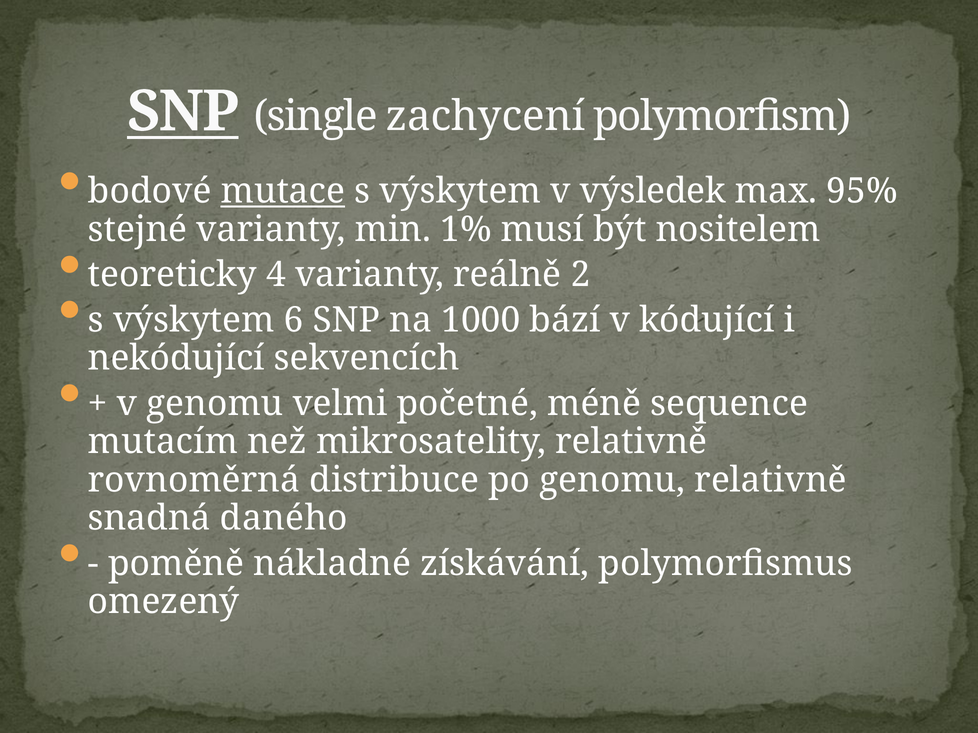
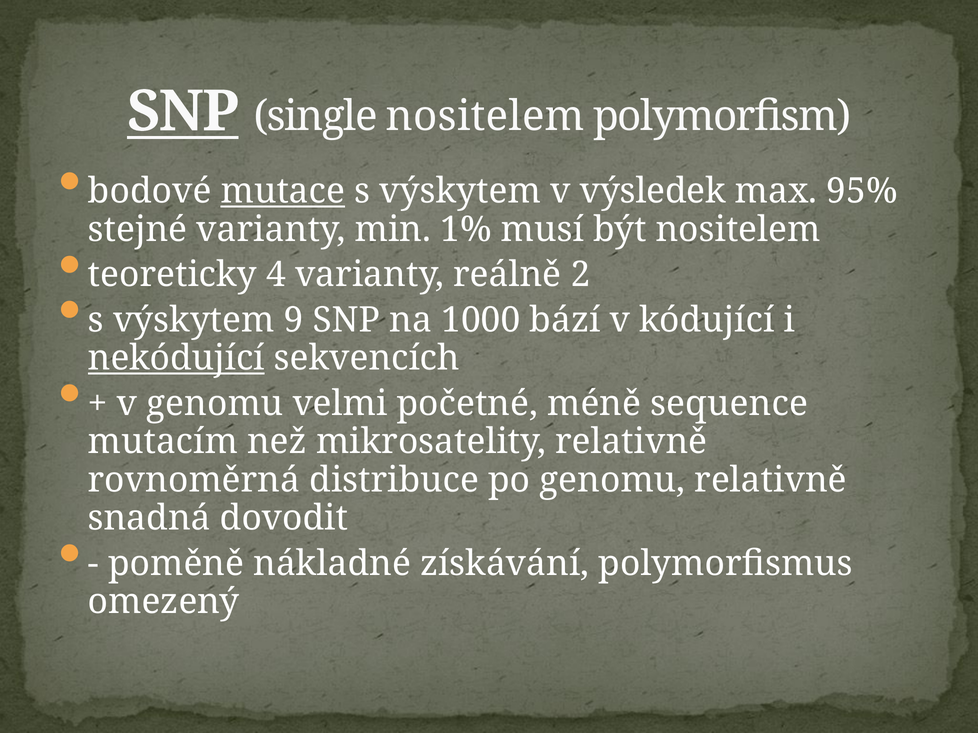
single zachycení: zachycení -> nositelem (485, 117)
6: 6 -> 9 (294, 320)
nekódující underline: none -> present (176, 359)
daného: daného -> dovodit (284, 518)
